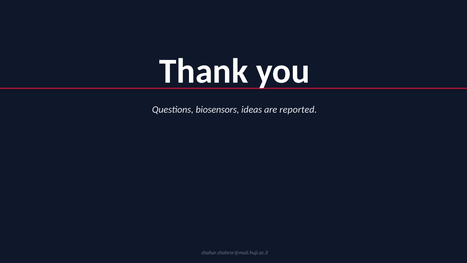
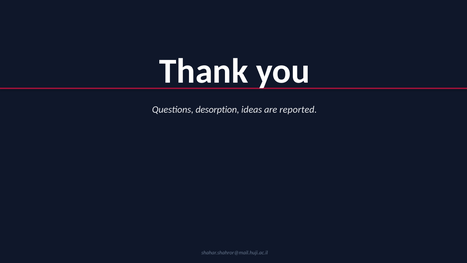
biosensors: biosensors -> desorption (217, 109)
